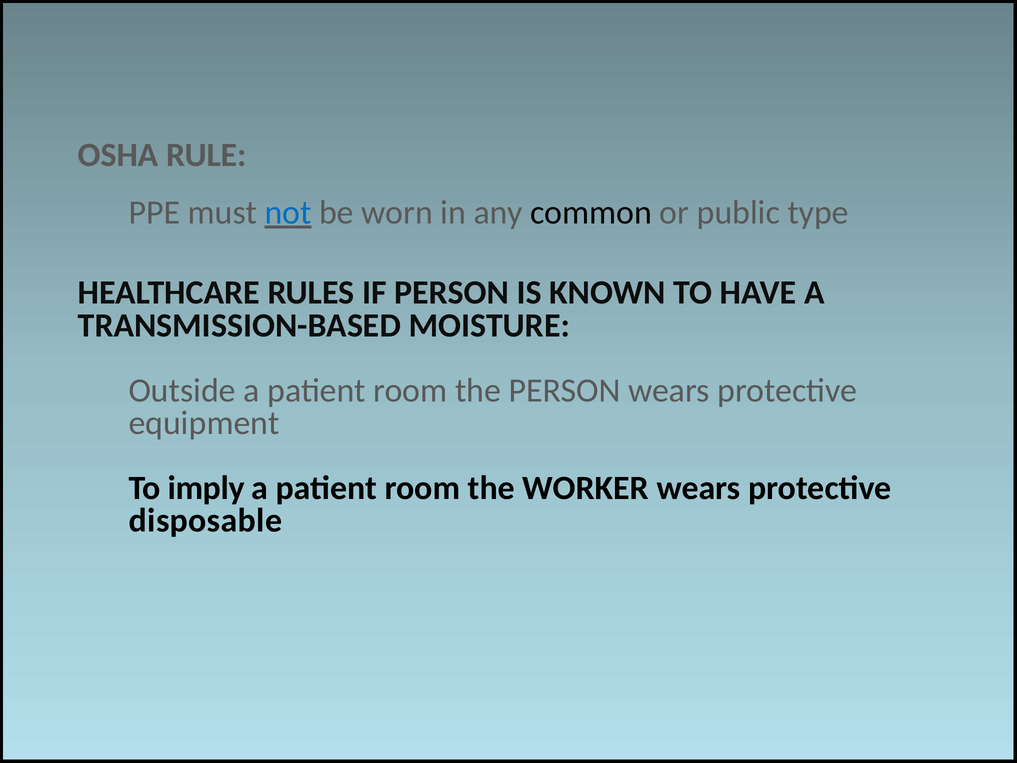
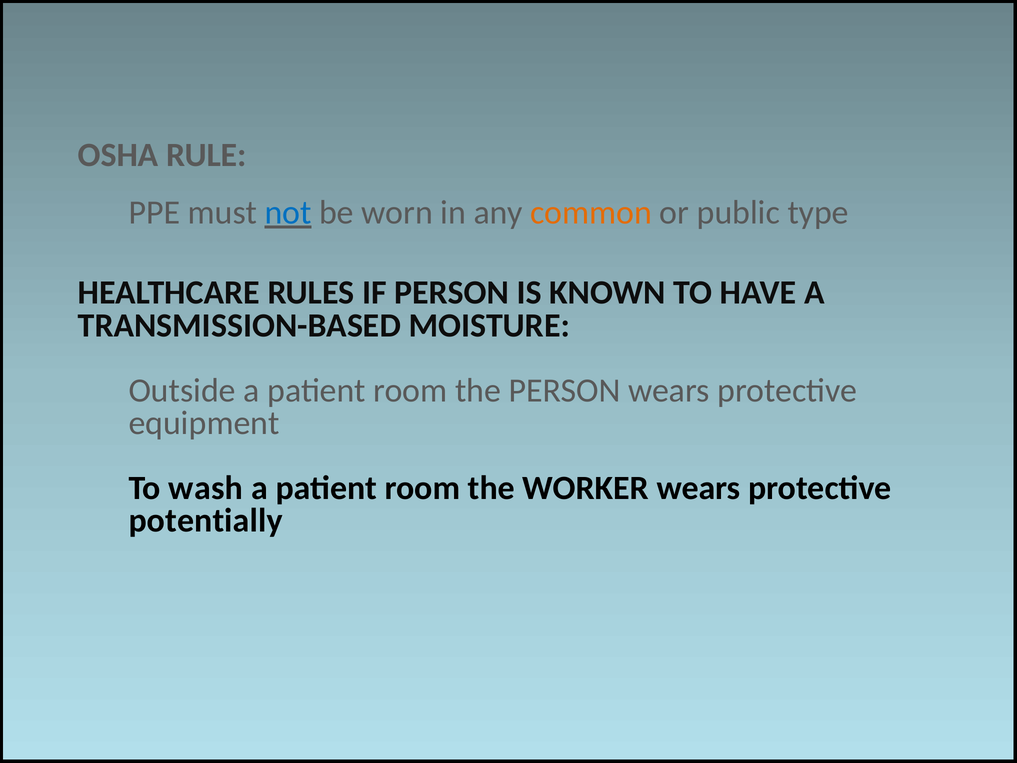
common colour: black -> orange (591, 212)
imply: imply -> wash (206, 488)
disposable: disposable -> potentially (206, 520)
